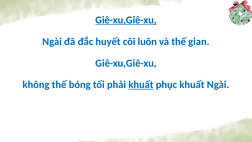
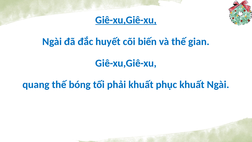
luôn: luôn -> biến (147, 42)
không: không -> quang (36, 85)
khuất underline: present -> none (141, 85)
